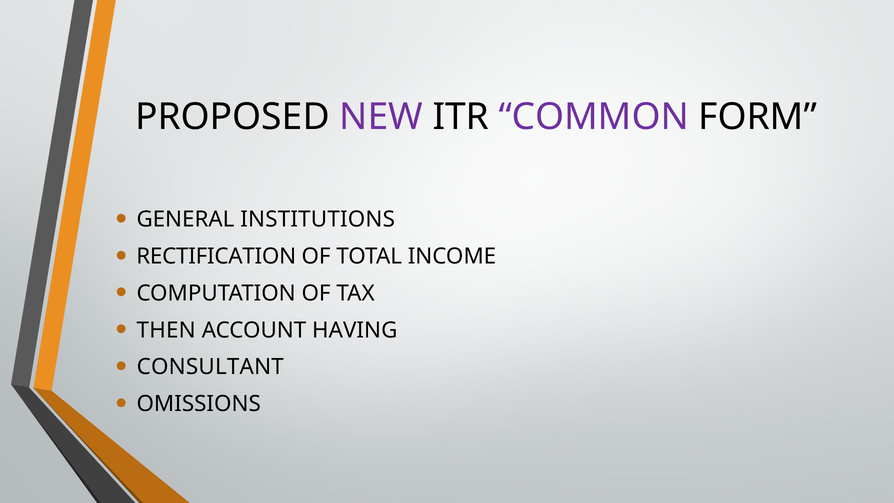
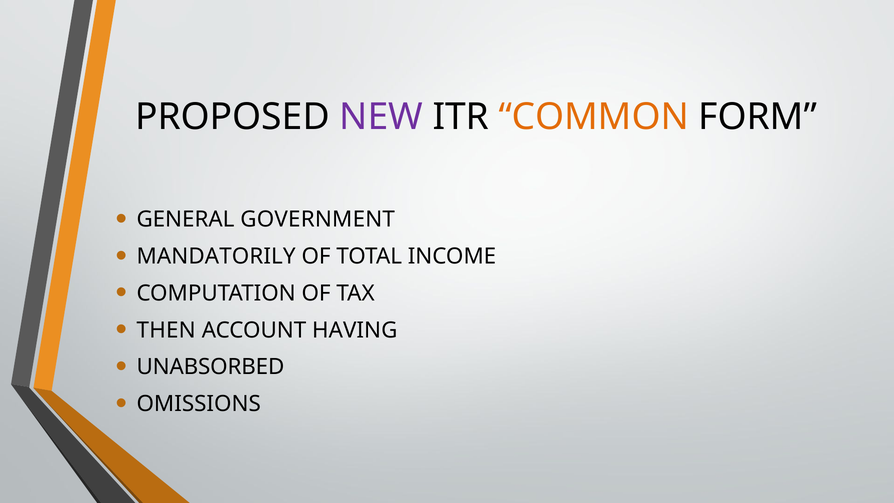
COMMON colour: purple -> orange (594, 117)
INSTITUTIONS: INSTITUTIONS -> GOVERNMENT (318, 219)
RECTIFICATION: RECTIFICATION -> MANDATORILY (216, 256)
CONSULTANT: CONSULTANT -> UNABSORBED (210, 367)
